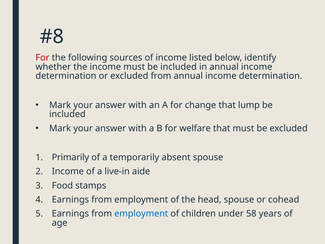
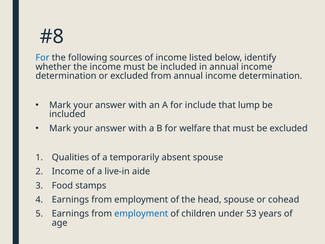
For colour: red -> blue (42, 58)
change: change -> include (200, 105)
Primarily: Primarily -> Qualities (70, 157)
58: 58 -> 53 (251, 213)
